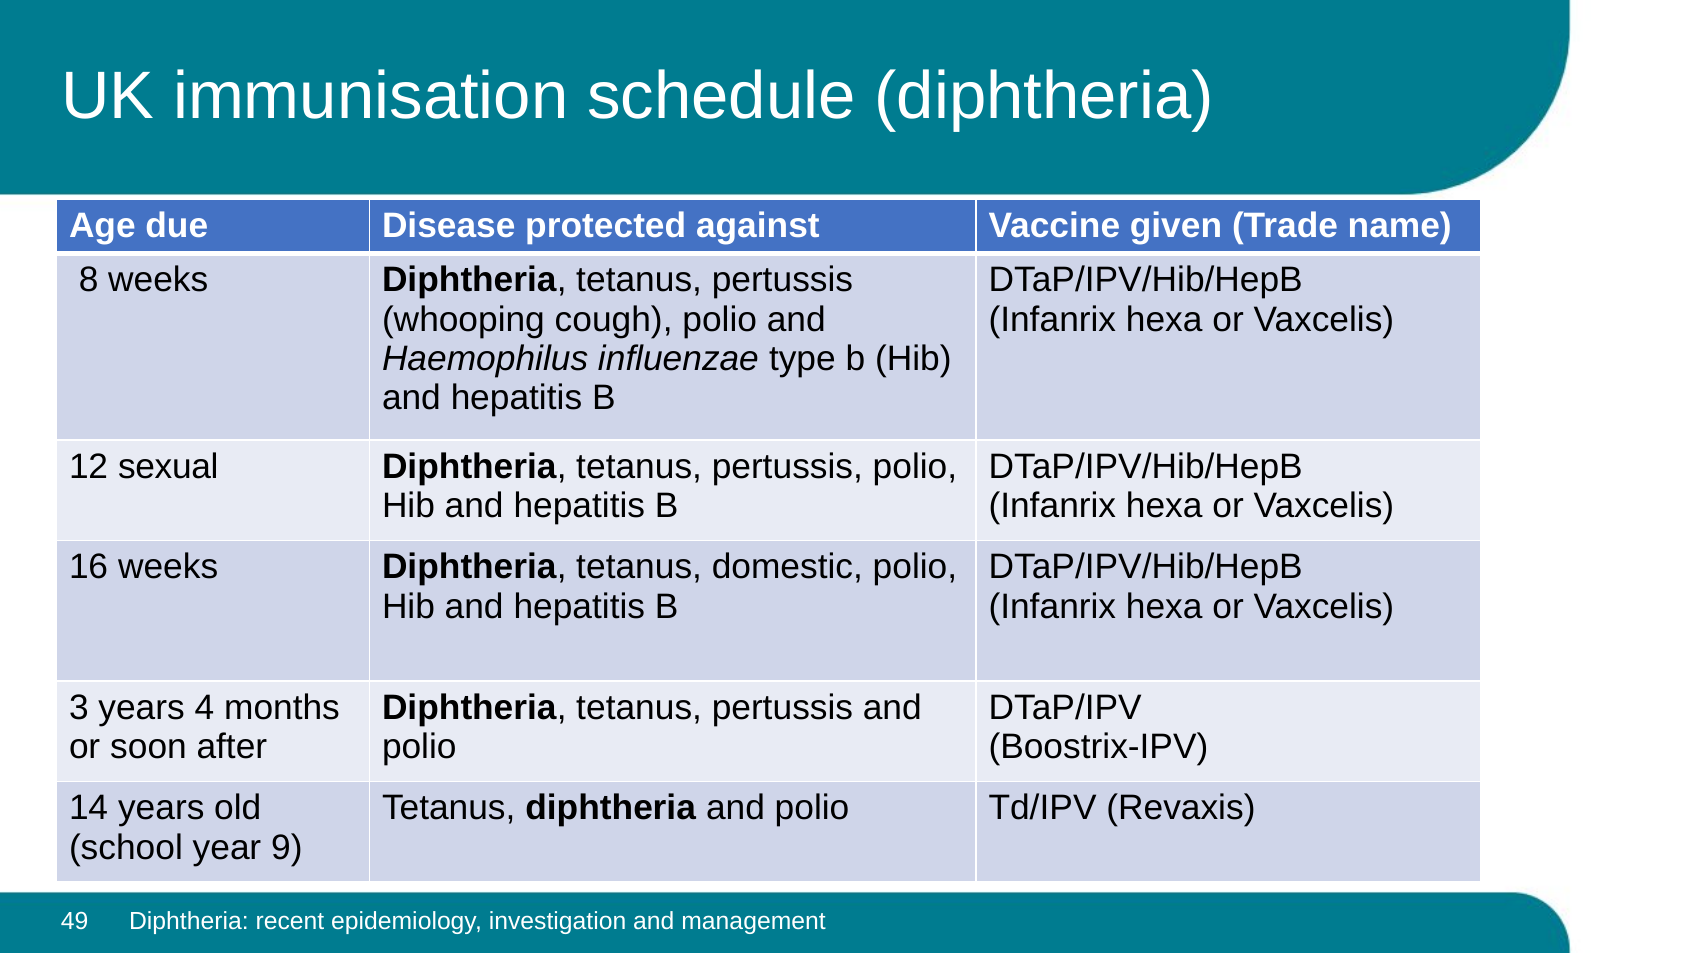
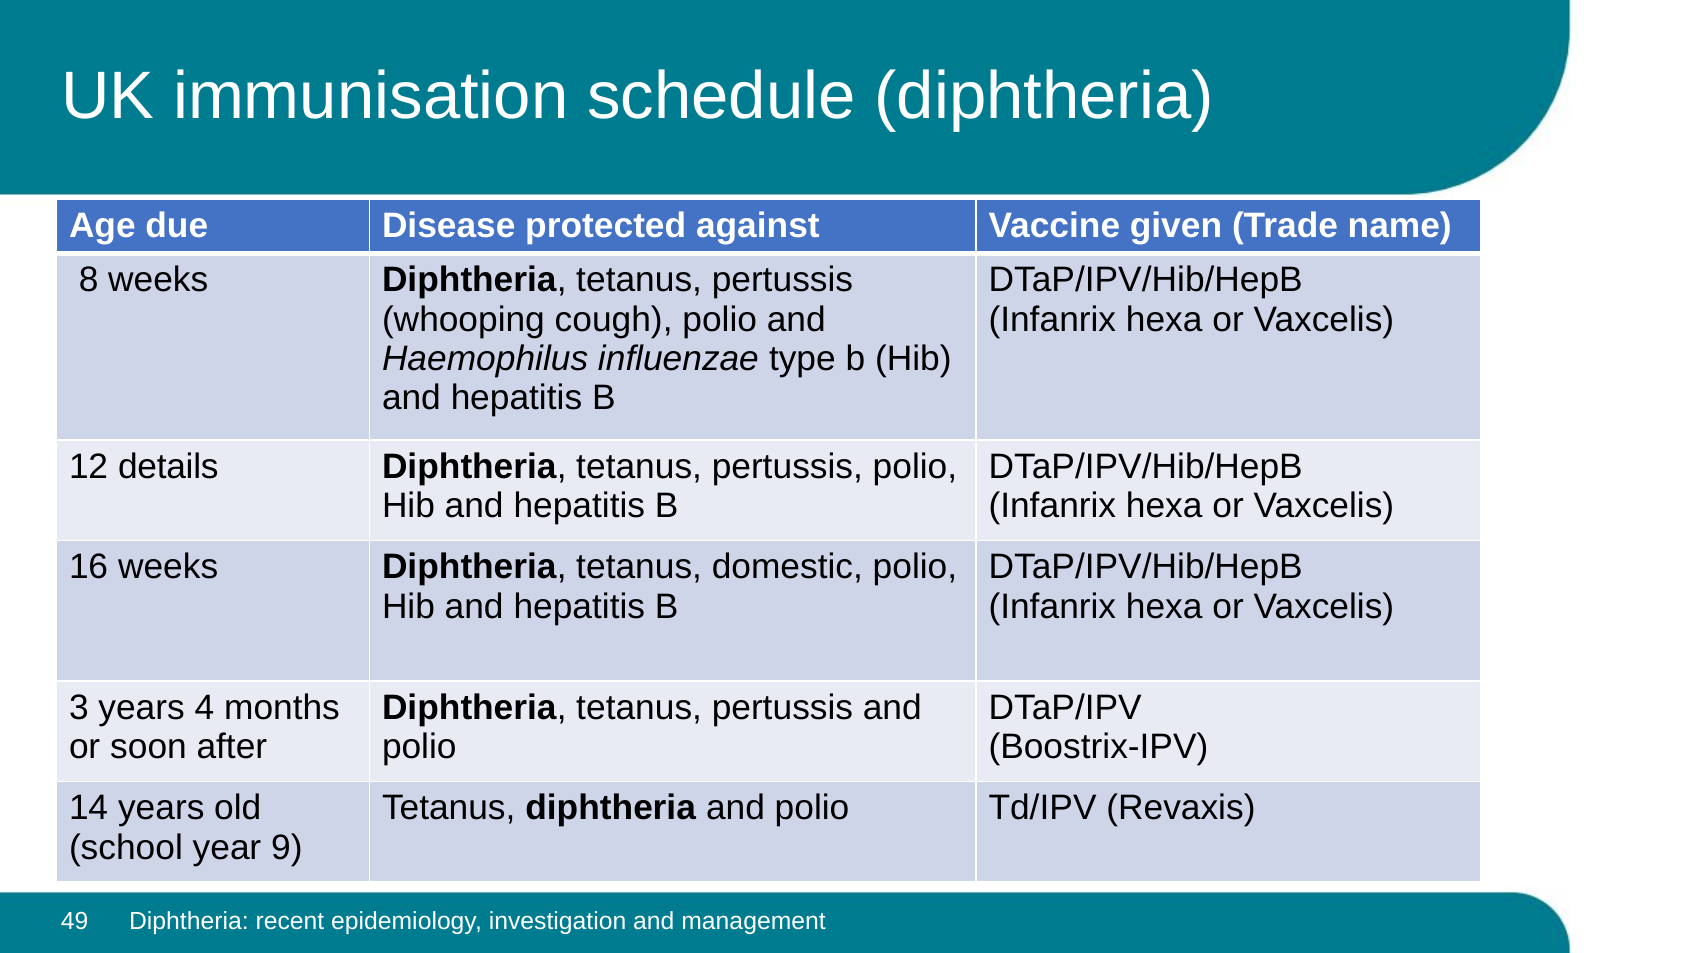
sexual: sexual -> details (168, 467)
